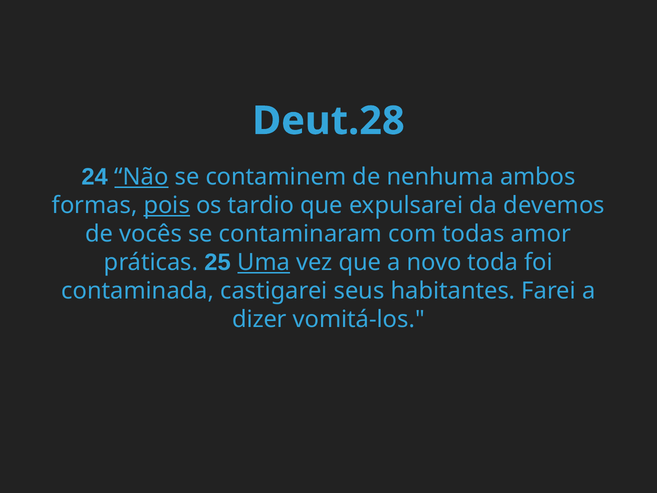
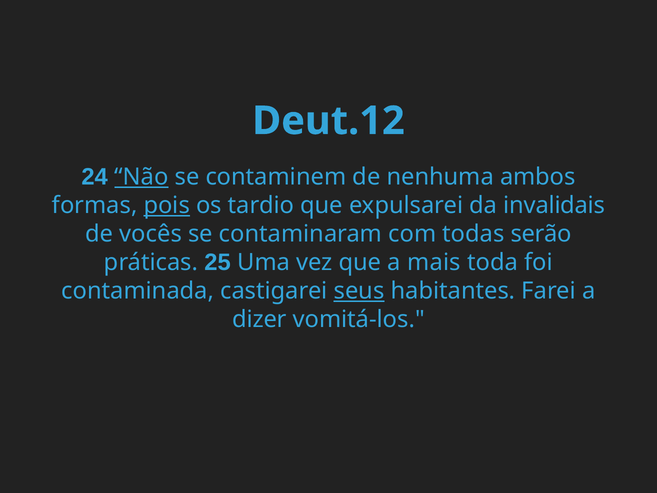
Deut.28: Deut.28 -> Deut.12 (328, 121)
devemos: devemos -> invalidais (554, 205)
amor: amor -> serão (541, 234)
Uma underline: present -> none (264, 262)
novo: novo -> mais (434, 262)
seus underline: none -> present (359, 291)
